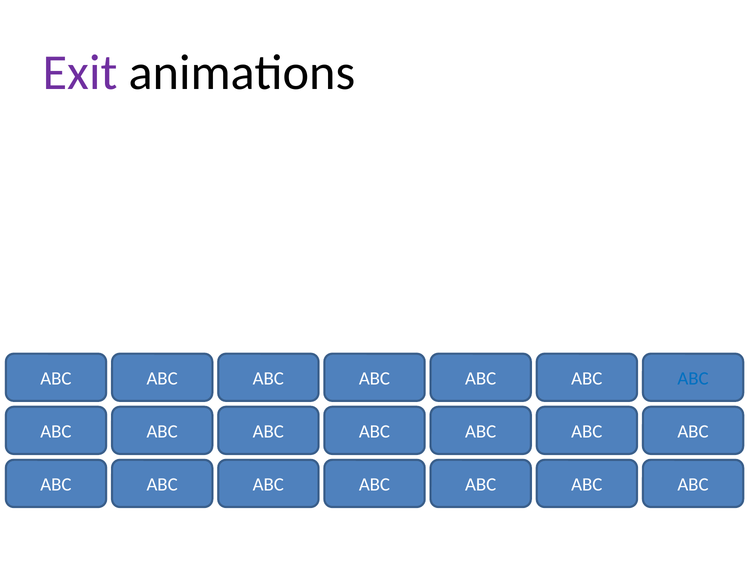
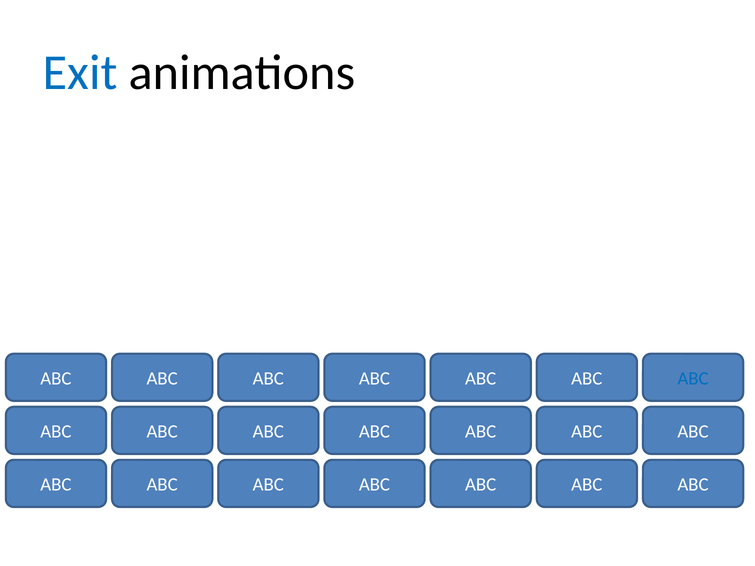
Exit colour: purple -> blue (80, 73)
